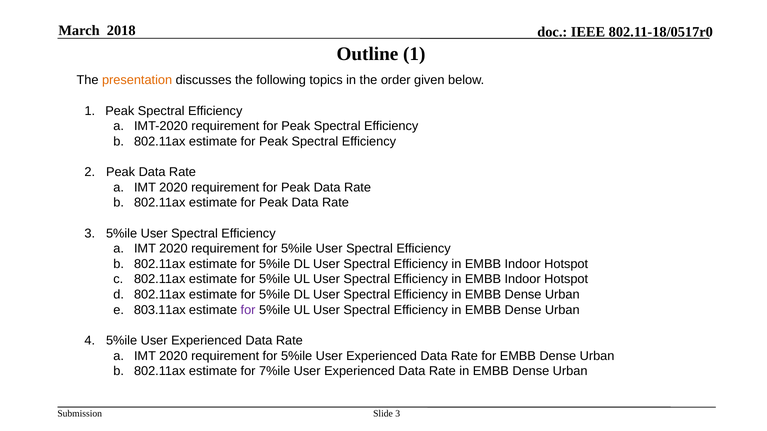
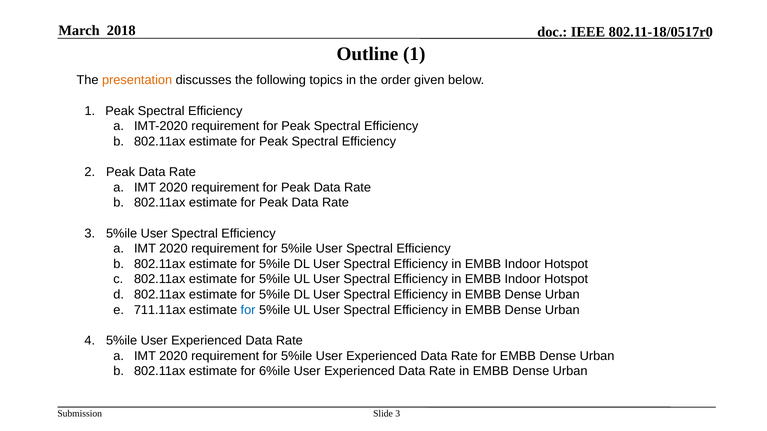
803.11ax: 803.11ax -> 711.11ax (160, 310)
for colour: purple -> blue (248, 310)
7%ile: 7%ile -> 6%ile (275, 372)
